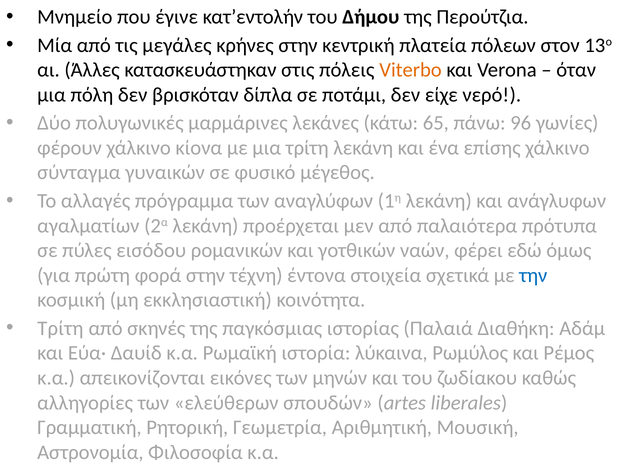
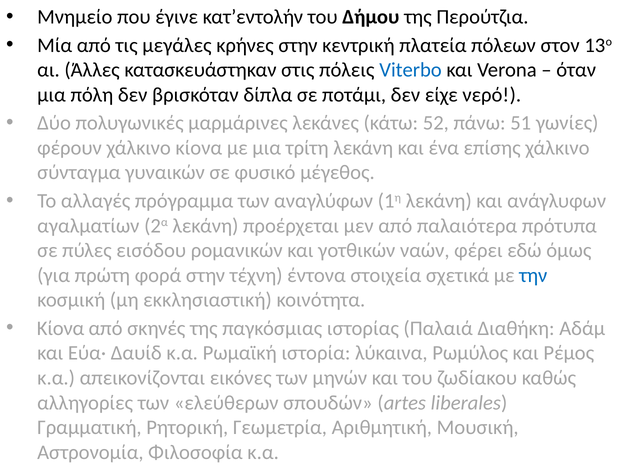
Viterbo colour: orange -> blue (411, 70)
65: 65 -> 52 (436, 123)
96: 96 -> 51 (521, 123)
Τρίτη: Τρίτη -> Κίονα (61, 328)
